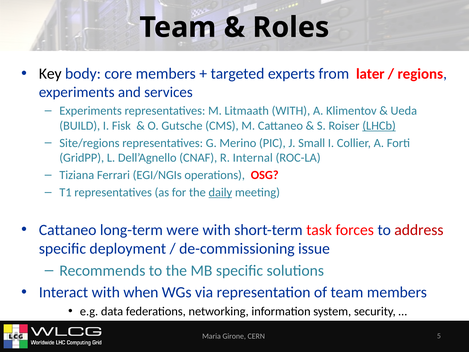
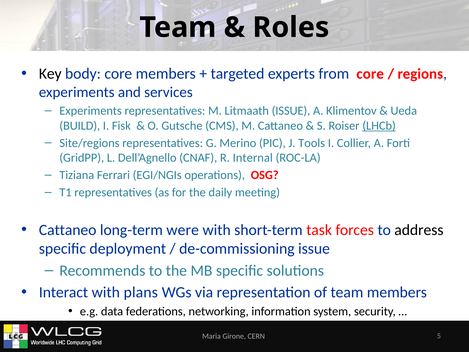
from later: later -> core (370, 74)
Litmaath WITH: WITH -> ISSUE (291, 111)
Small: Small -> Tools (312, 143)
daily underline: present -> none (220, 192)
address colour: red -> black (419, 230)
when: when -> plans (141, 292)
